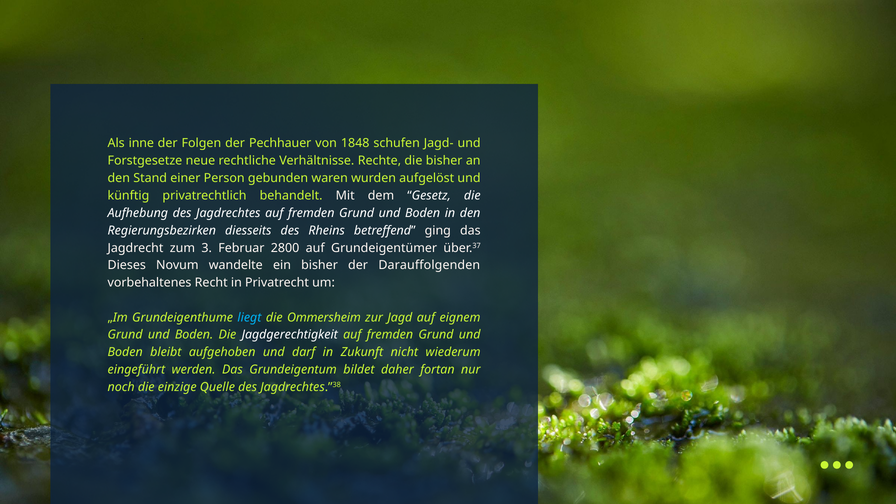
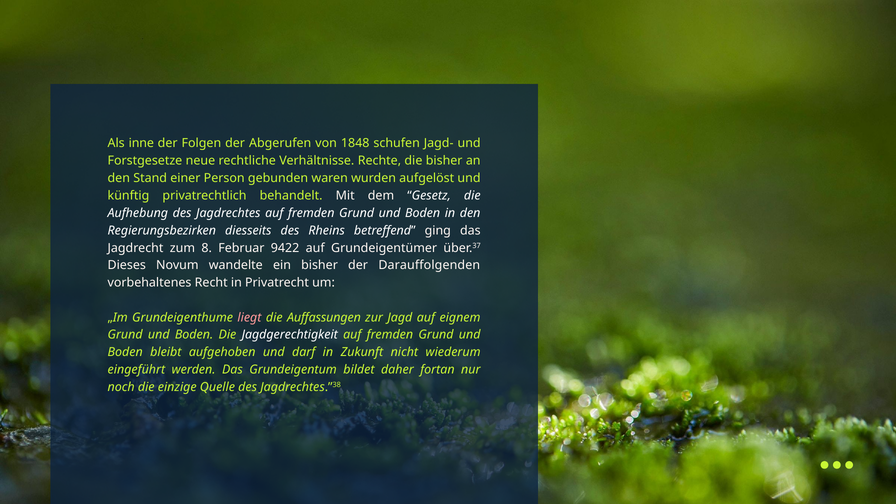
Pechhauer: Pechhauer -> Abgerufen (280, 143)
3: 3 -> 8 (207, 248)
2800: 2800 -> 9422 (285, 248)
liegt colour: light blue -> pink (249, 317)
Ommersheim: Ommersheim -> Auffassungen (324, 317)
